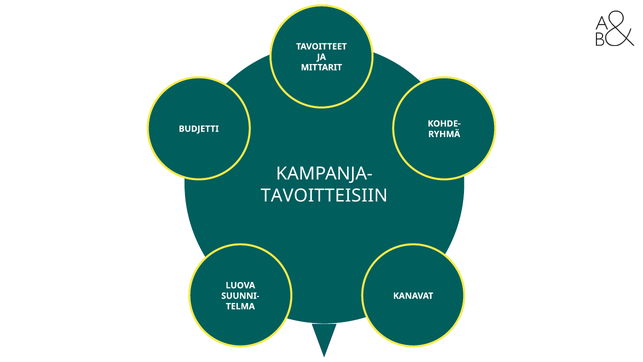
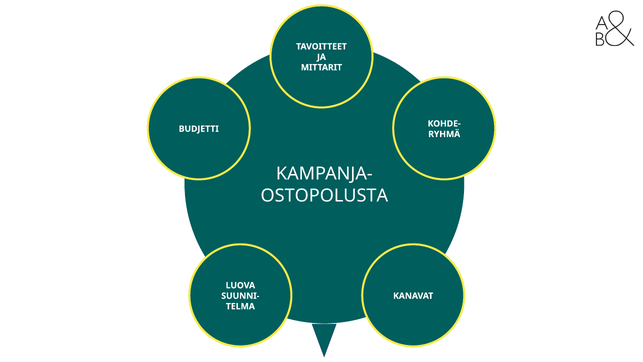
TAVOITTEISIIN: TAVOITTEISIIN -> OSTOPOLUSTA (324, 195)
